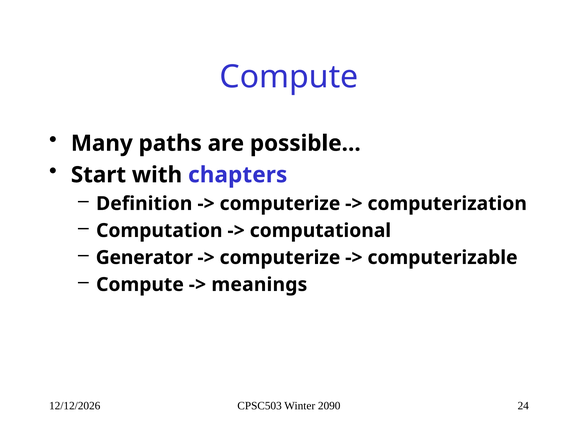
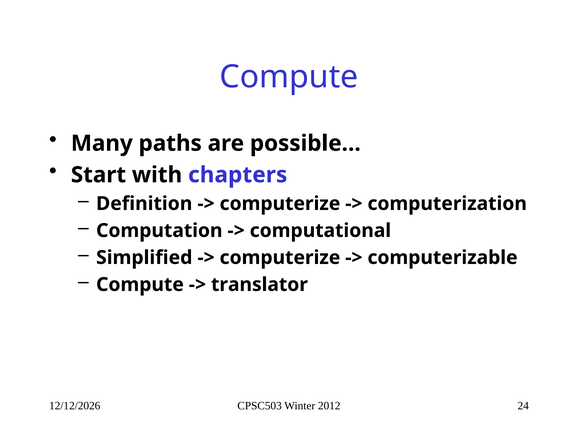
Generator: Generator -> Simplified (144, 257)
meanings: meanings -> translator (259, 284)
2090: 2090 -> 2012 (329, 405)
